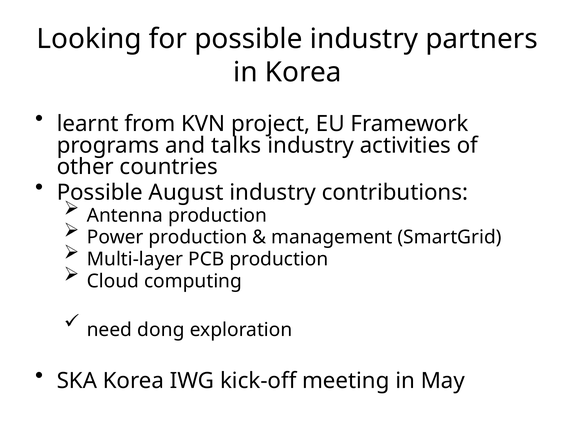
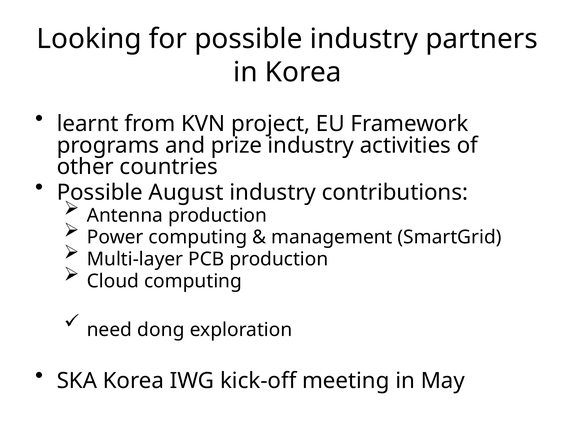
talks: talks -> prize (236, 145)
Power production: production -> computing (198, 237)
